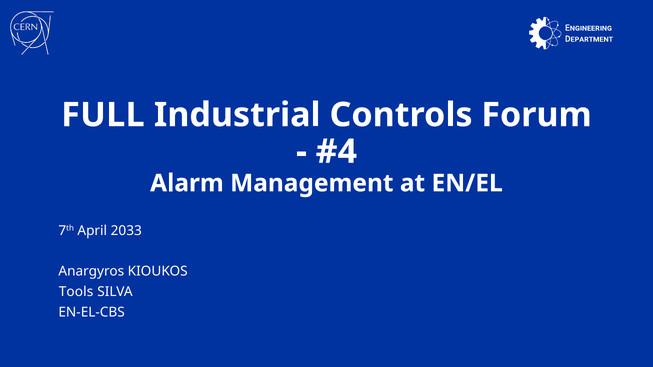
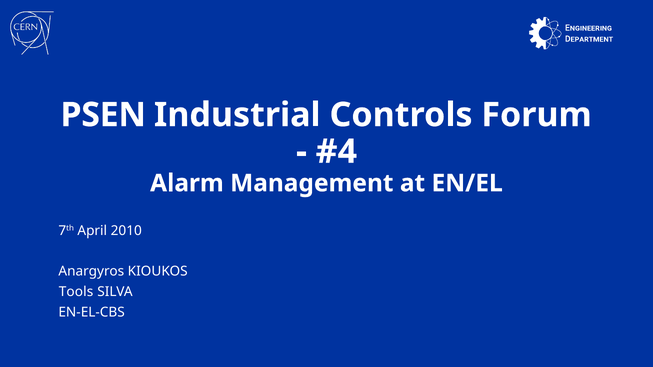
FULL: FULL -> PSEN (103, 115)
2033: 2033 -> 2010 (126, 231)
